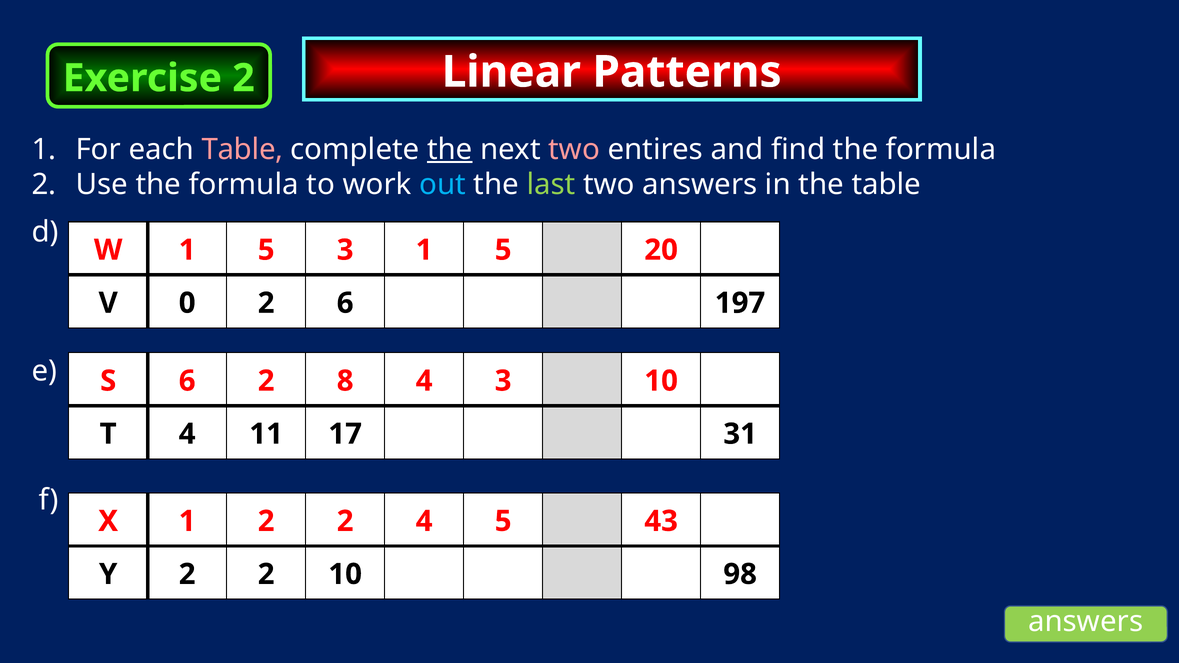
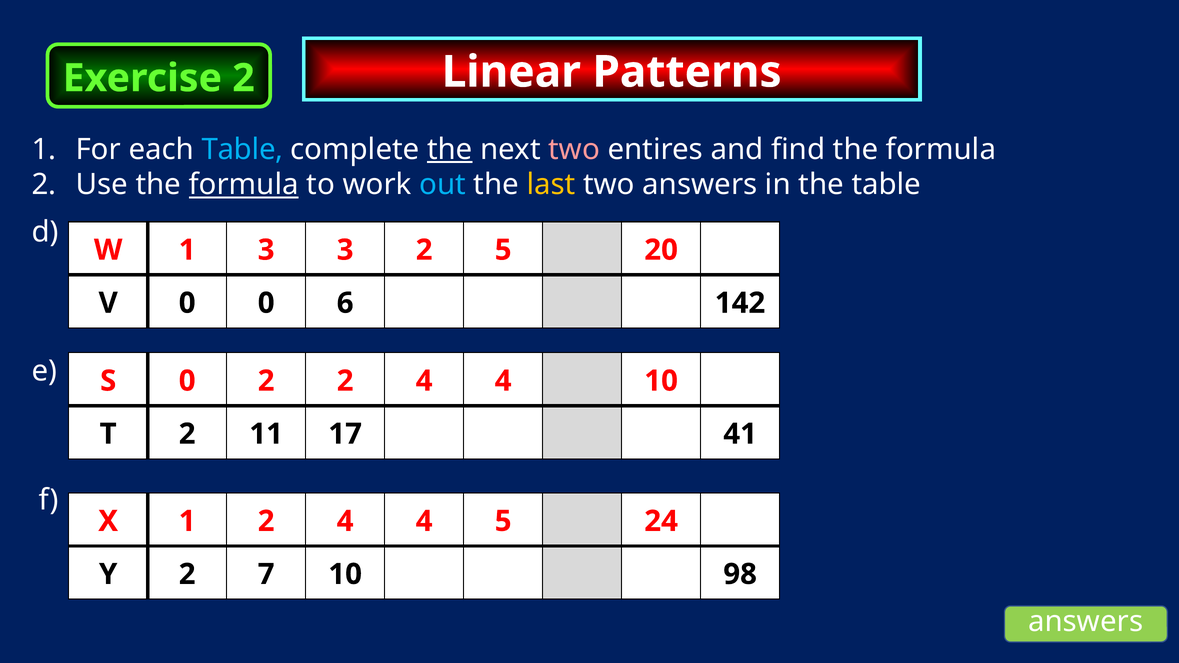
Table colour: pink -> light blue (242, 149)
formula underline: none -> present (244, 185)
last colour: light green -> yellow (551, 185)
W 1 5: 5 -> 3 (266, 250)
3 1: 1 -> 2 (424, 250)
0 2: 2 -> 0 (266, 303)
197: 197 -> 142 (740, 303)
S 6: 6 -> 0 (187, 381)
2 8: 8 -> 2 (345, 381)
3: 3 -> 4 (503, 381)
T 4: 4 -> 2 (187, 434)
31: 31 -> 41 (740, 434)
1 2 2: 2 -> 4 (345, 521)
43: 43 -> 24 (661, 521)
Y 2 2: 2 -> 7 (266, 574)
